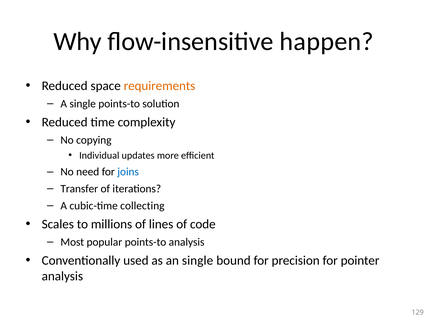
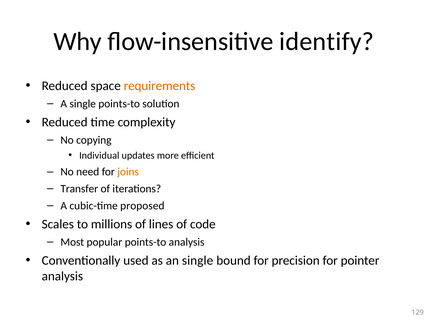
happen: happen -> identify (327, 41)
joins colour: blue -> orange (128, 172)
collecting: collecting -> proposed (142, 206)
